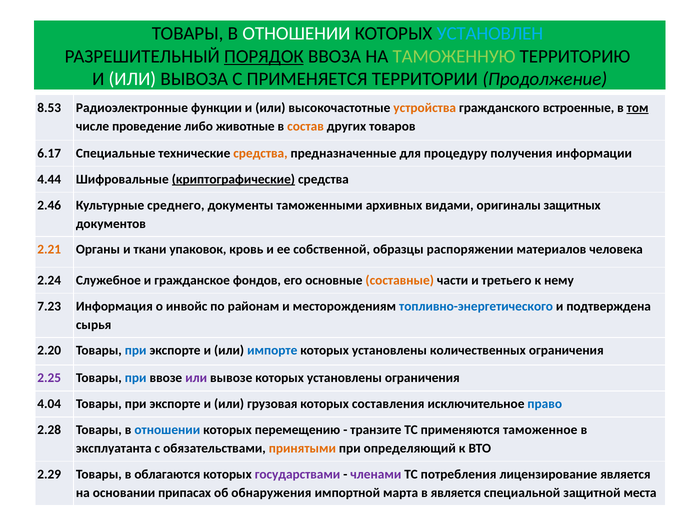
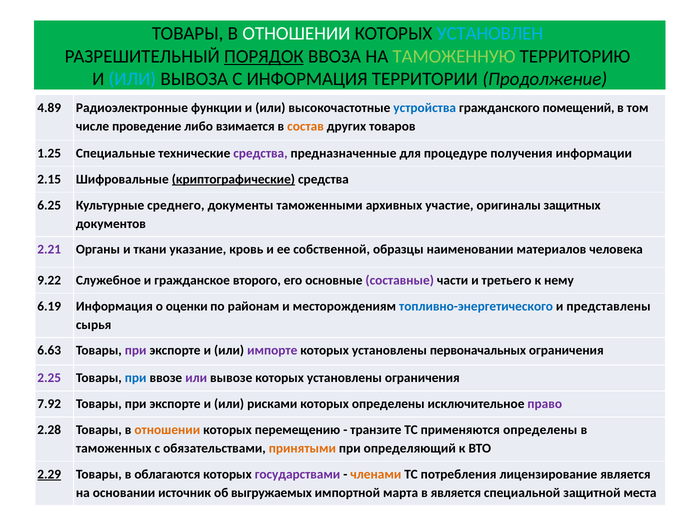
ИЛИ colour: white -> light blue (132, 79)
С ПРИМЕНЯЕТСЯ: ПРИМЕНЯЕТСЯ -> ИНФОРМАЦИЯ (307, 79)
8.53: 8.53 -> 4.89 (49, 108)
устройства colour: orange -> blue (425, 108)
встроенные: встроенные -> помещений (579, 108)
том underline: present -> none (638, 108)
животные: животные -> взимается (245, 126)
6.17: 6.17 -> 1.25 (49, 153)
средства colour: orange -> purple (260, 153)
процедуру: процедуру -> процедуре (456, 153)
4.44: 4.44 -> 2.15 (49, 179)
2.46: 2.46 -> 6.25 (49, 205)
видами: видами -> участие (449, 205)
2.21 colour: orange -> purple (49, 250)
упаковок: упаковок -> указание (198, 250)
распоряжении: распоряжении -> наименовании (470, 250)
2.24: 2.24 -> 9.22 (49, 280)
фондов: фондов -> второго (257, 280)
составные colour: orange -> purple (400, 280)
7.23: 7.23 -> 6.19 (49, 306)
инвойс: инвойс -> оценки (187, 306)
подтверждена: подтверждена -> представлены (609, 306)
2.20: 2.20 -> 6.63 (49, 351)
при colour: blue -> purple (136, 351)
импорте colour: blue -> purple (272, 351)
количественных: количественных -> первоначальных (478, 351)
4.04: 4.04 -> 7.92 (49, 404)
грузовая: грузовая -> рисками (272, 404)
которых составления: составления -> определены (388, 404)
право colour: blue -> purple (545, 404)
отношении colour: blue -> orange (167, 430)
применяются таможенное: таможенное -> определены (540, 430)
эксплуатанта: эксплуатанта -> таможенных (114, 449)
2.29 underline: none -> present (49, 474)
членами colour: purple -> orange (376, 474)
припасах: припасах -> источник (185, 493)
обнаружения: обнаружения -> выгружаемых (271, 493)
